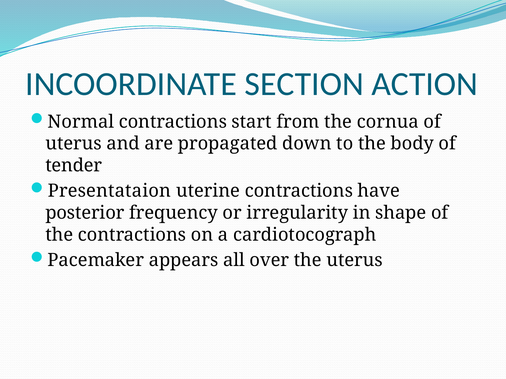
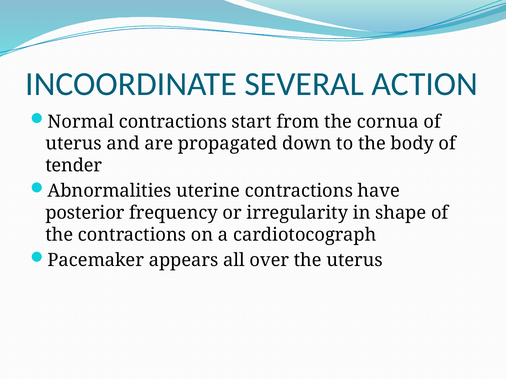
SECTION: SECTION -> SEVERAL (304, 84)
Presentataion: Presentataion -> Abnormalities (110, 191)
